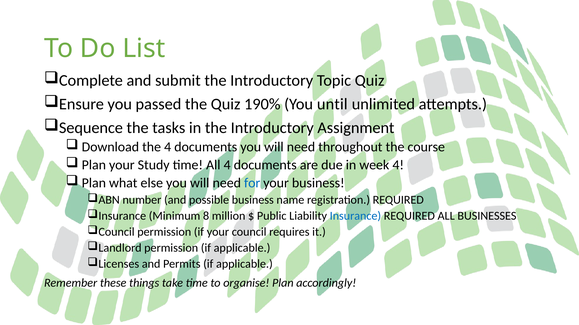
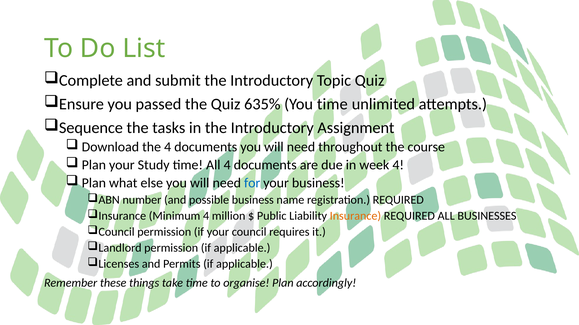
190%: 190% -> 635% (262, 104)
You until: until -> time (332, 104)
Minimum 8: 8 -> 4 (206, 216)
Insurance colour: blue -> orange (355, 216)
